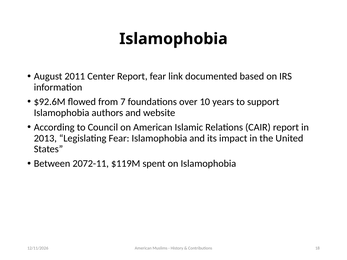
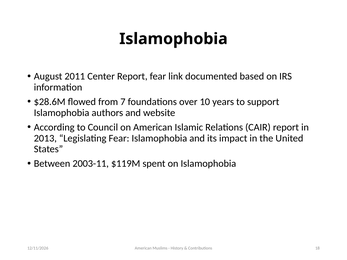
$92.6M: $92.6M -> $28.6M (50, 102)
2072-11: 2072-11 -> 2003-11 (91, 164)
